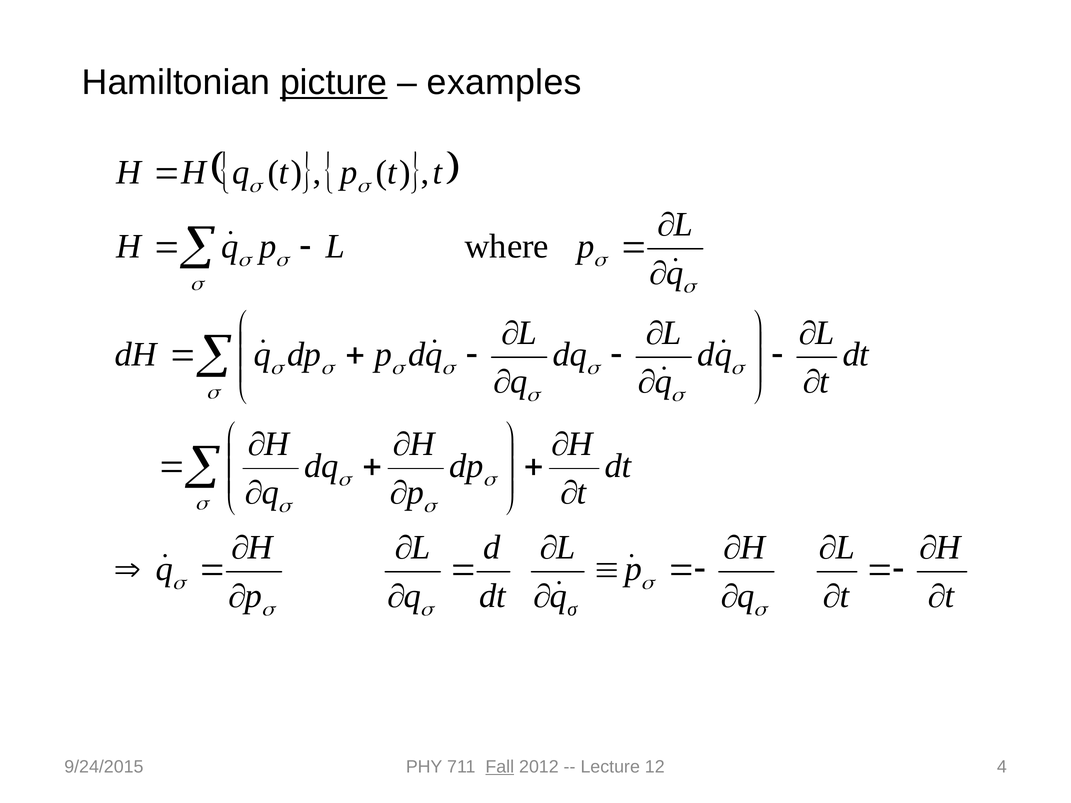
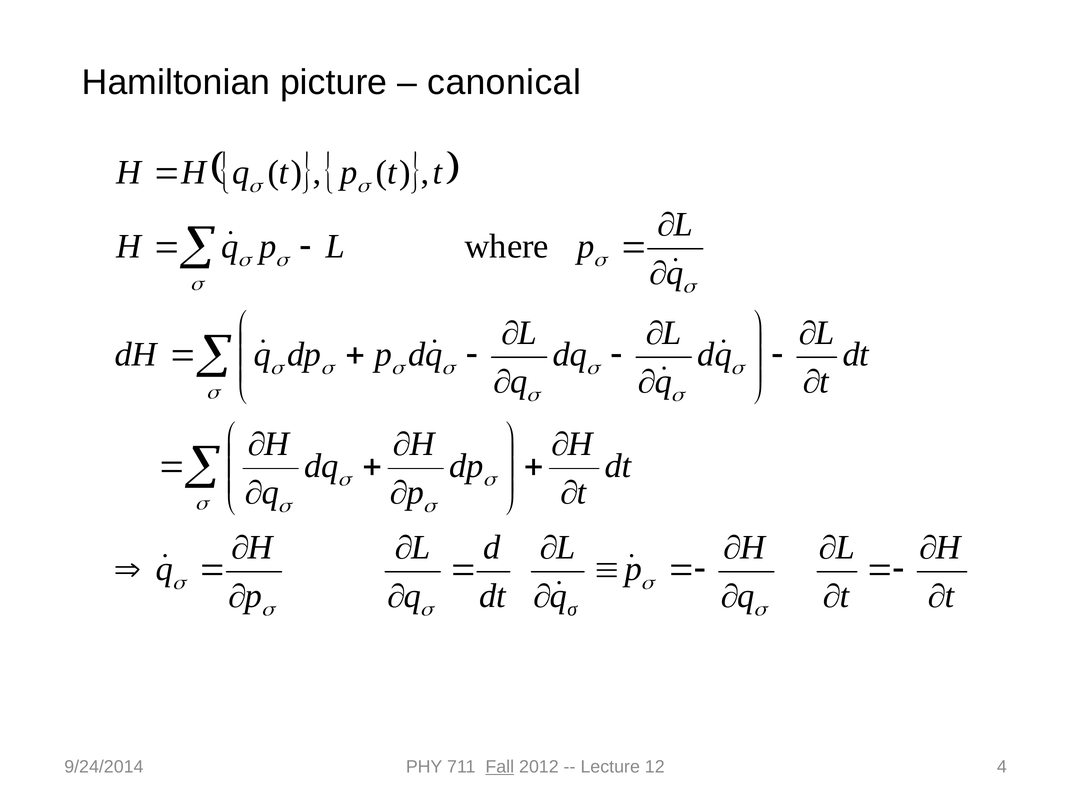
picture underline: present -> none (334, 83)
examples: examples -> canonical (504, 83)
9/24/2015: 9/24/2015 -> 9/24/2014 (104, 767)
